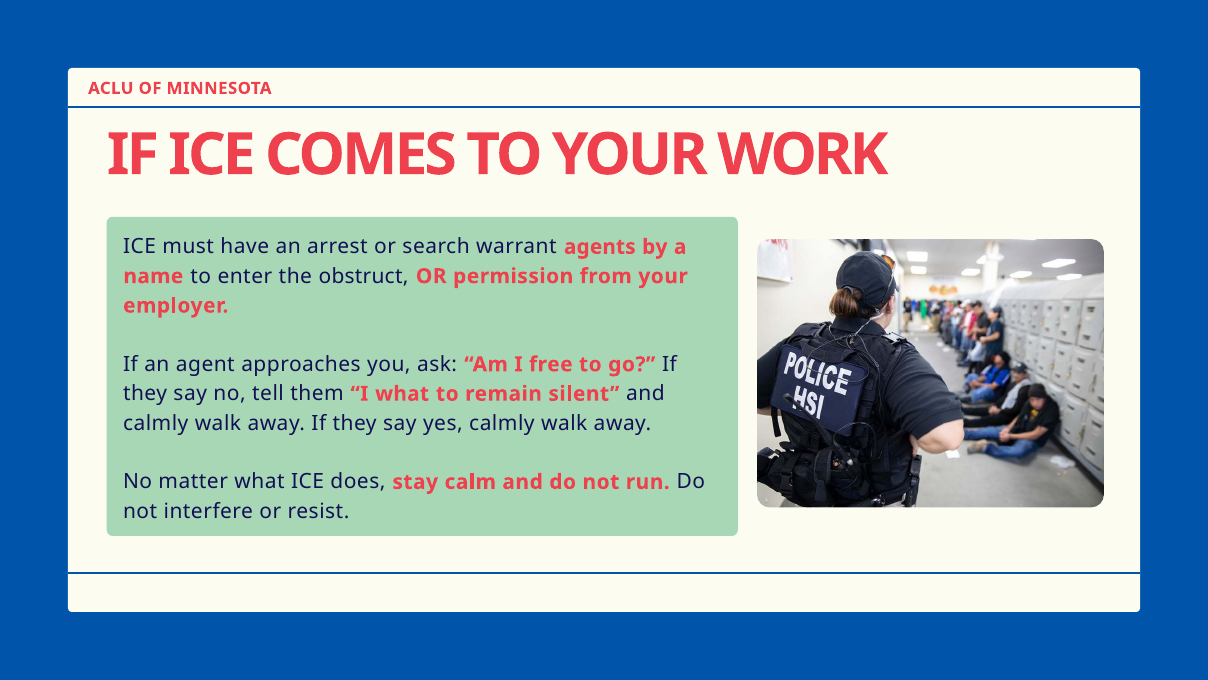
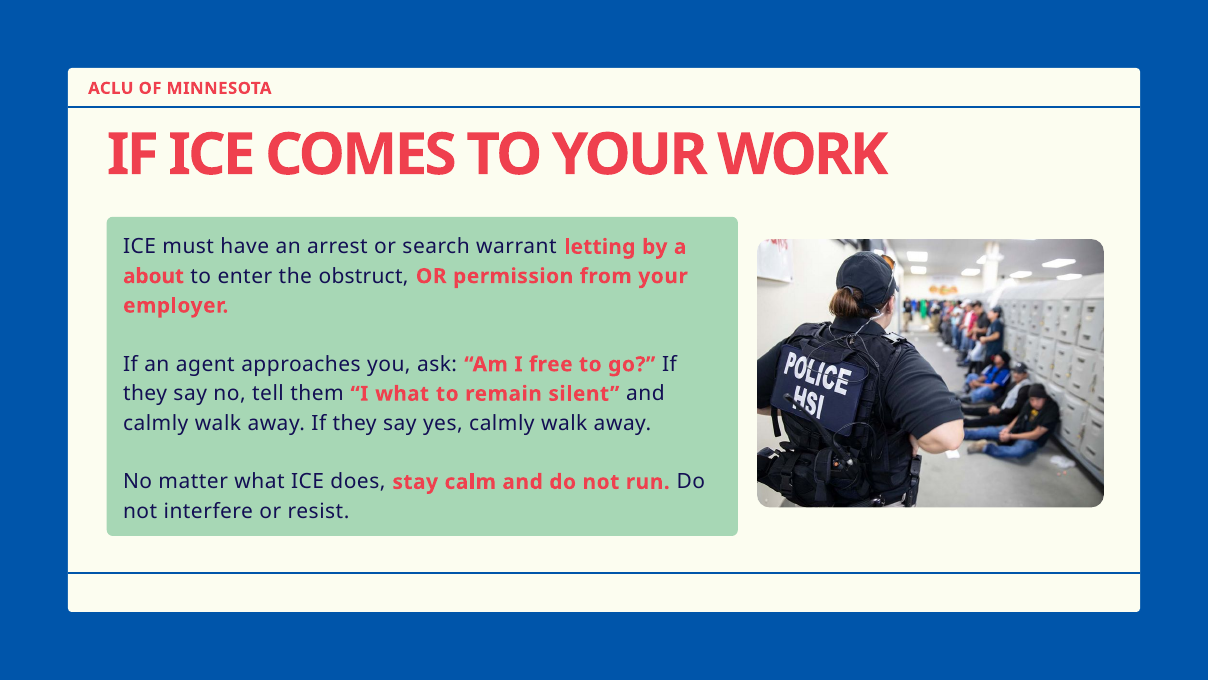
agents: agents -> letting (600, 247)
name: name -> about (154, 276)
